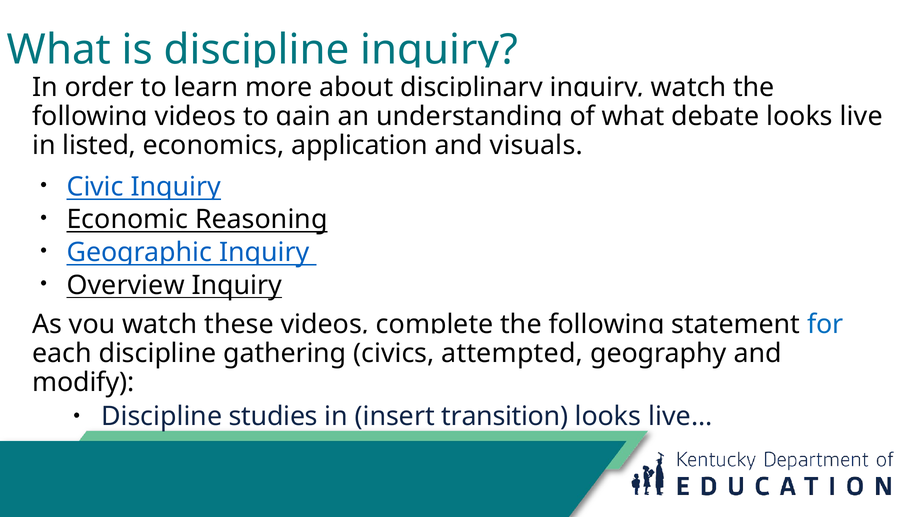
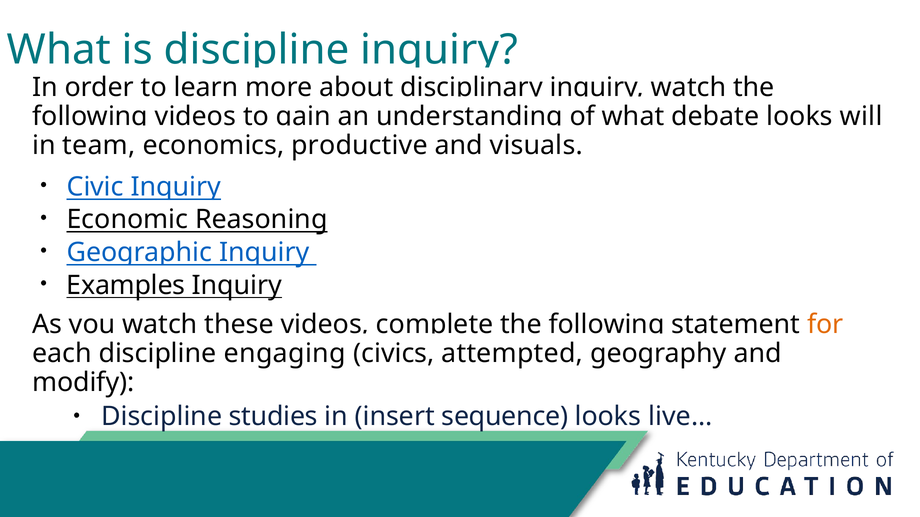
live: live -> will (861, 116)
listed: listed -> team (99, 145)
application: application -> productive (359, 145)
Overview: Overview -> Examples (126, 285)
for colour: blue -> orange (825, 325)
gathering: gathering -> engaging (285, 354)
transition: transition -> sequence (505, 417)
